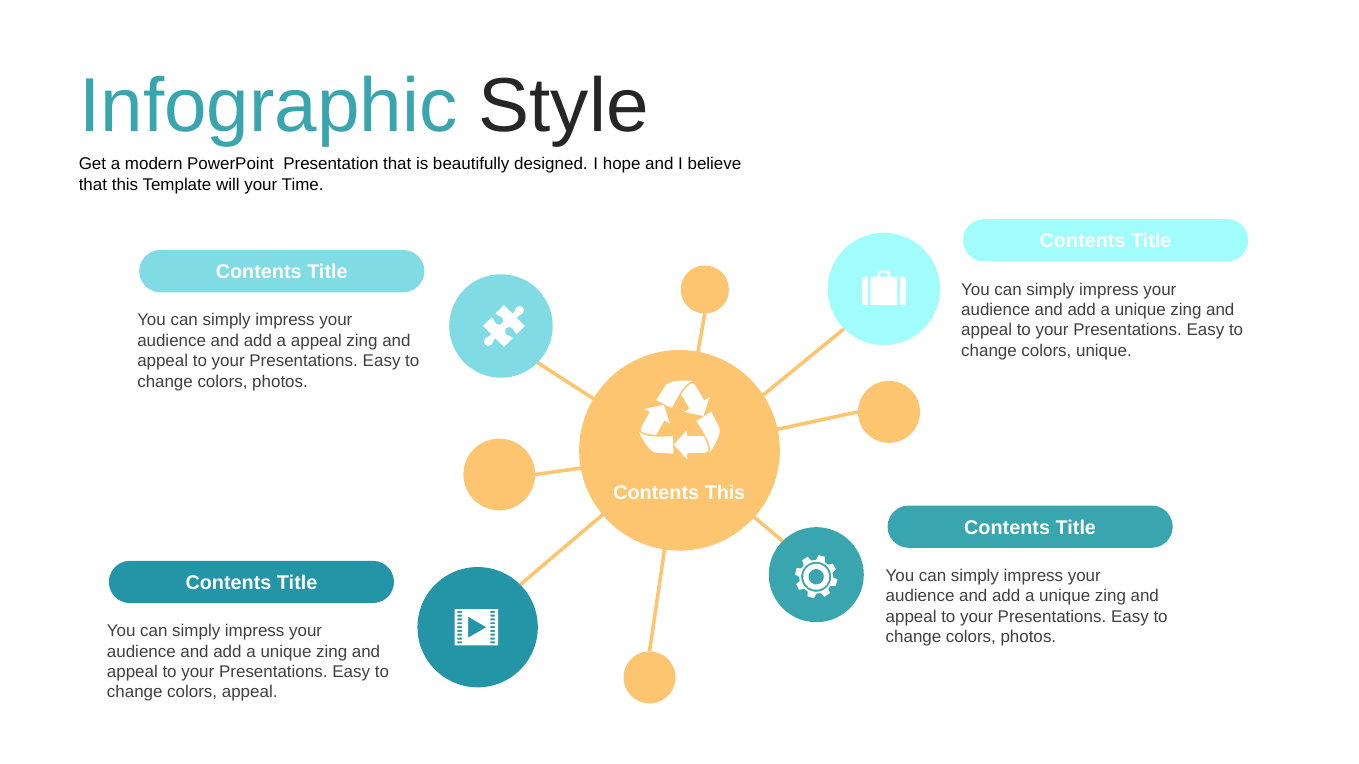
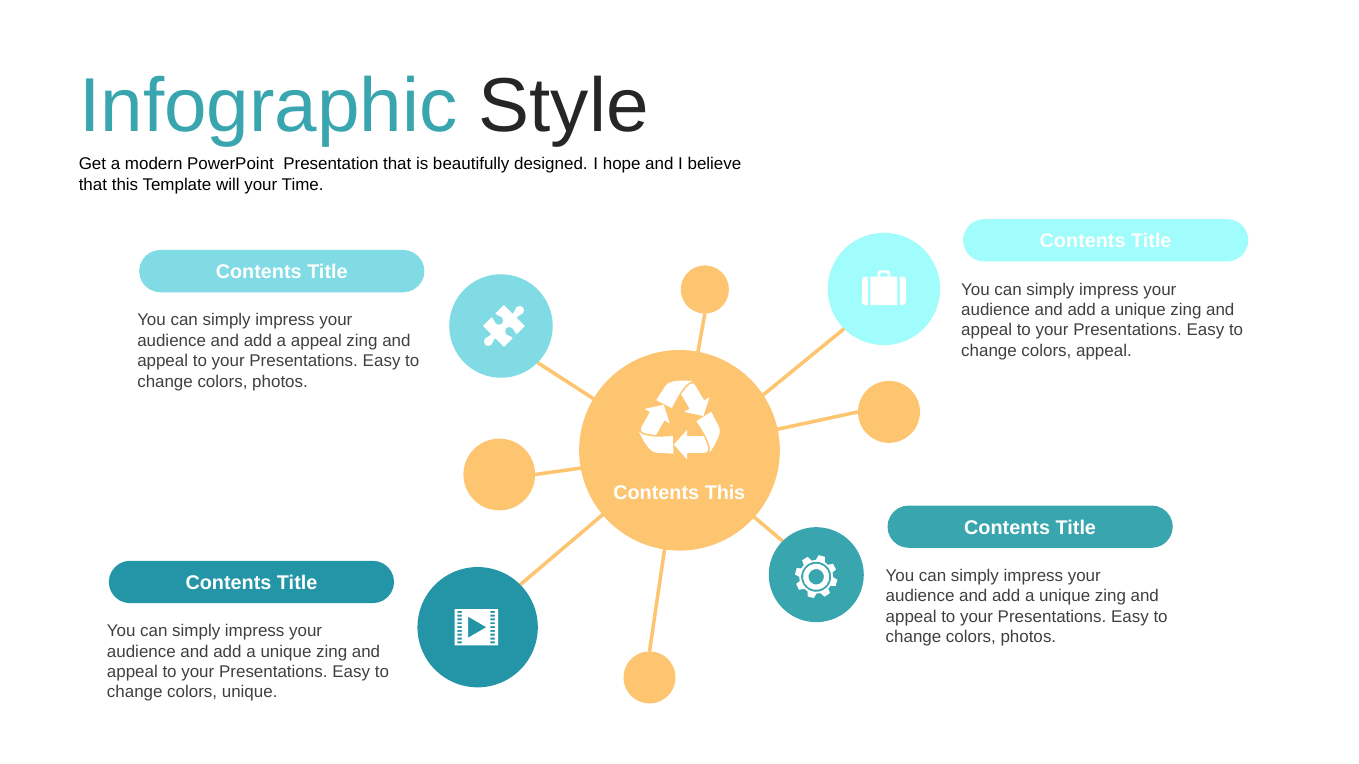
colors unique: unique -> appeal (1104, 351)
colors appeal: appeal -> unique (250, 693)
